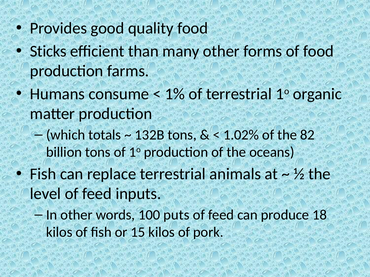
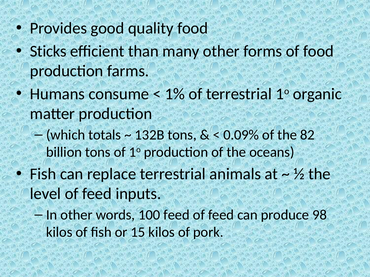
1.02%: 1.02% -> 0.09% (241, 135)
100 puts: puts -> feed (177, 215)
18: 18 -> 98 (320, 215)
